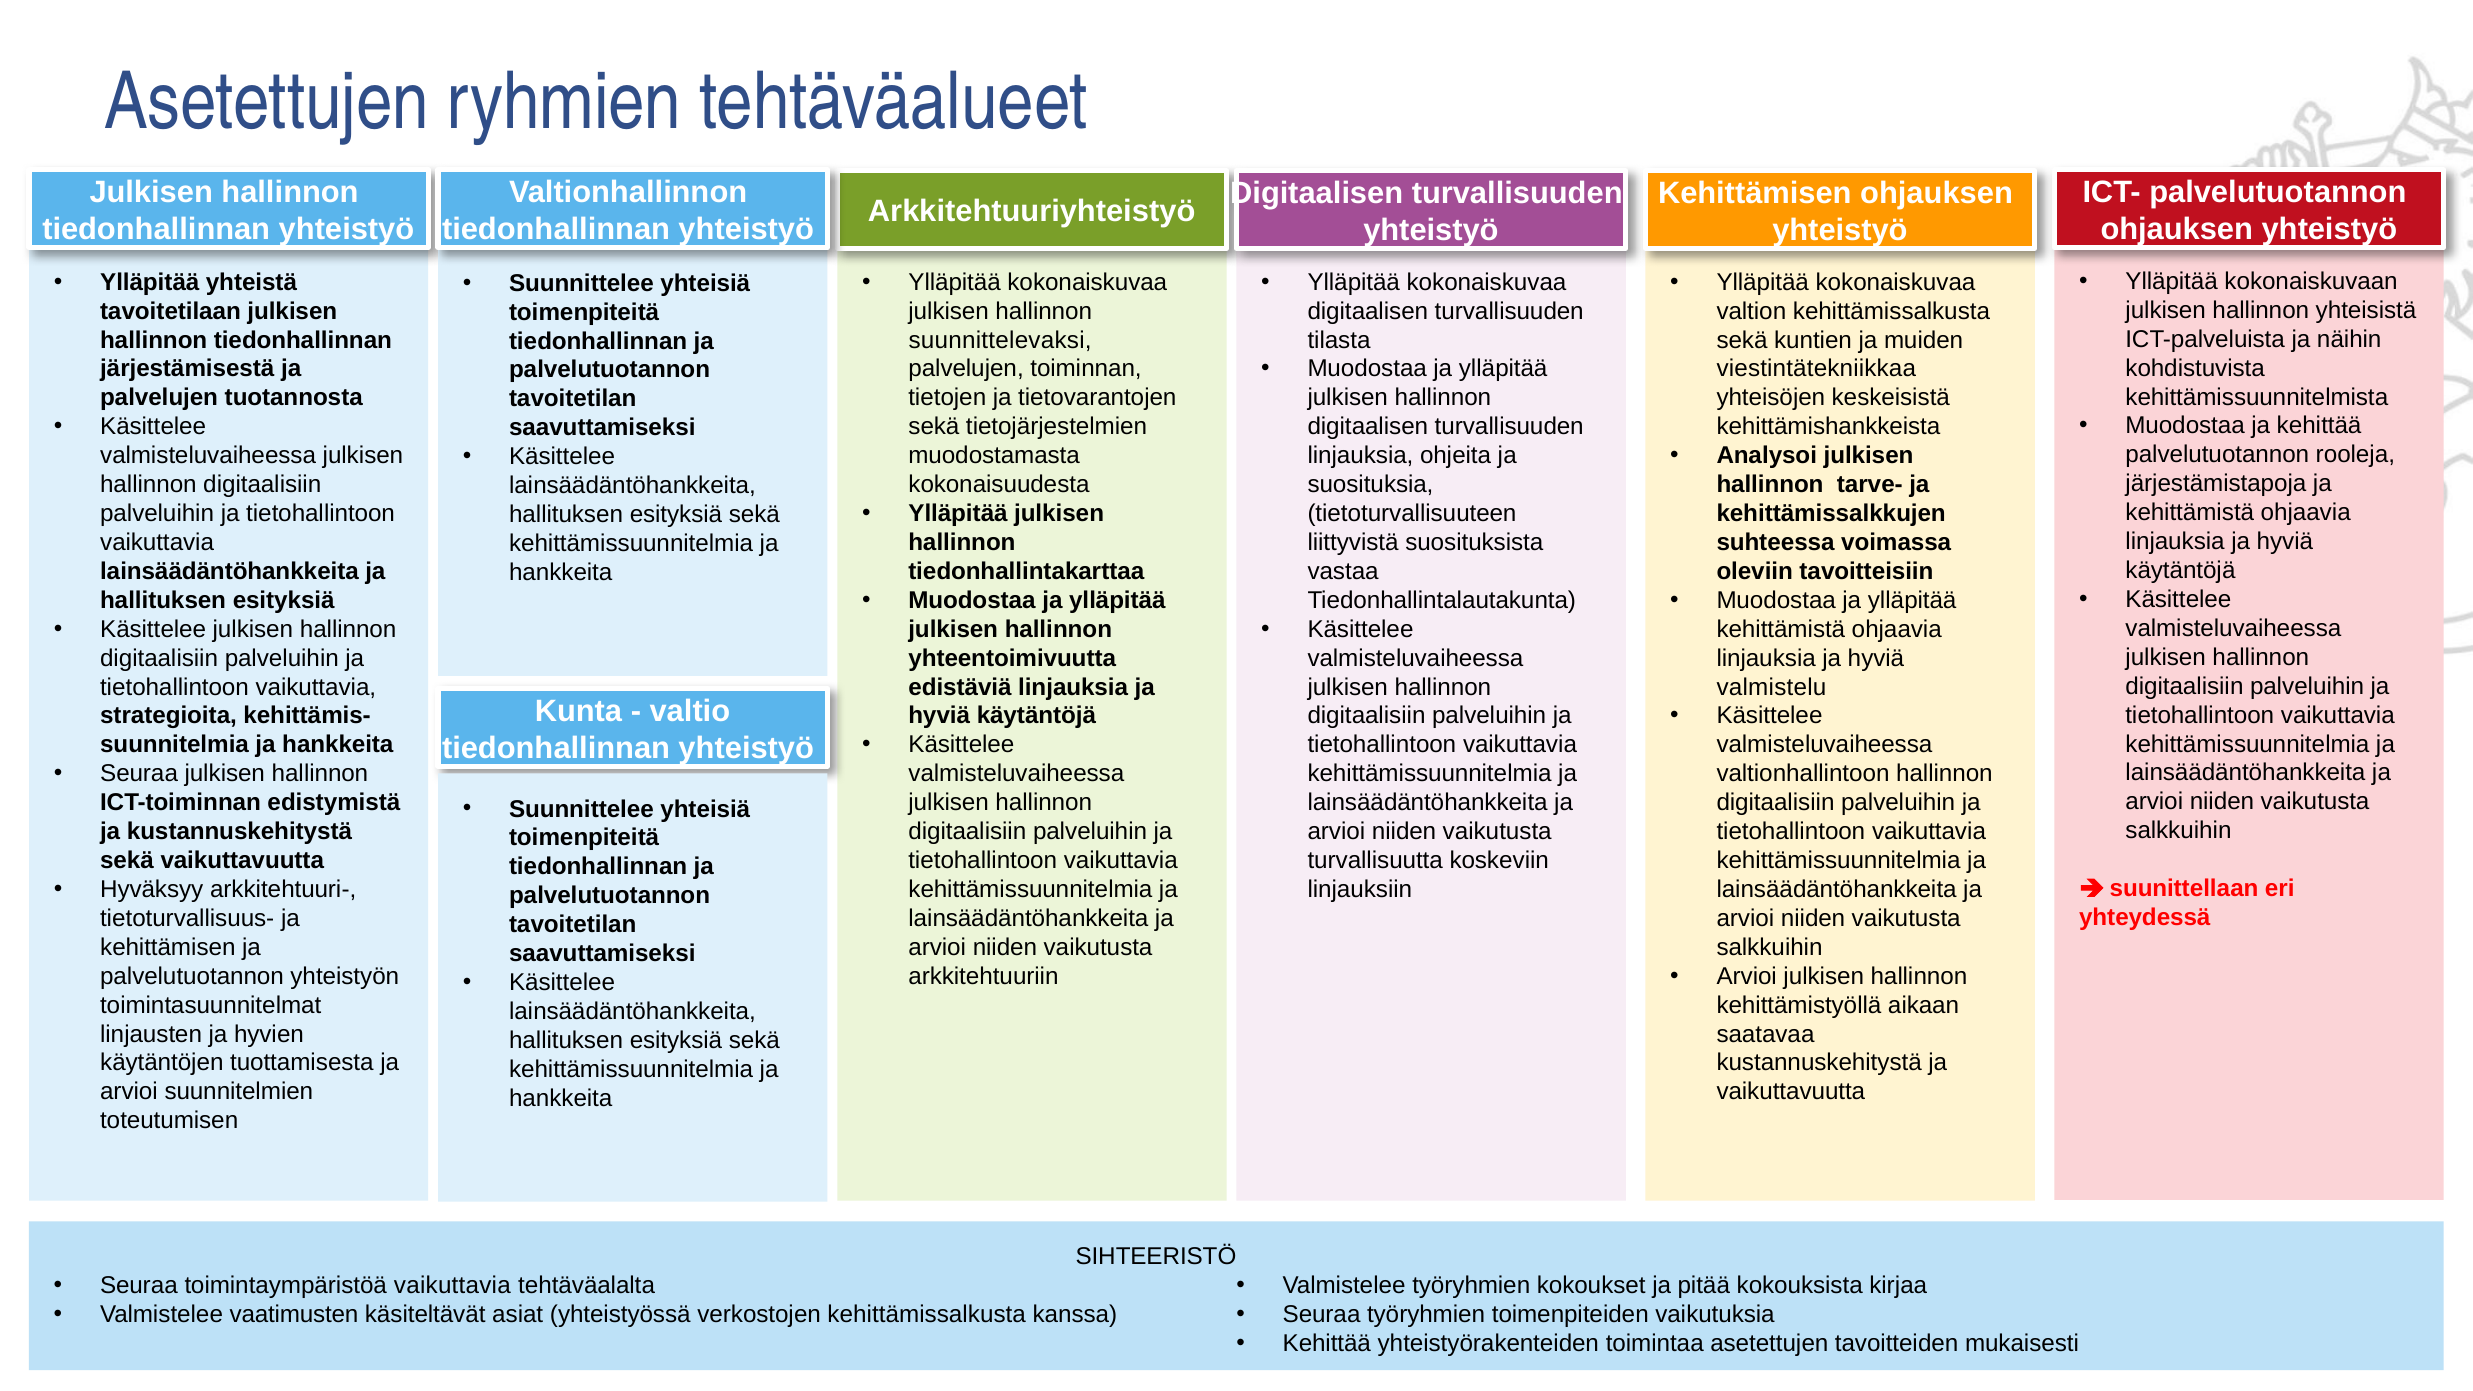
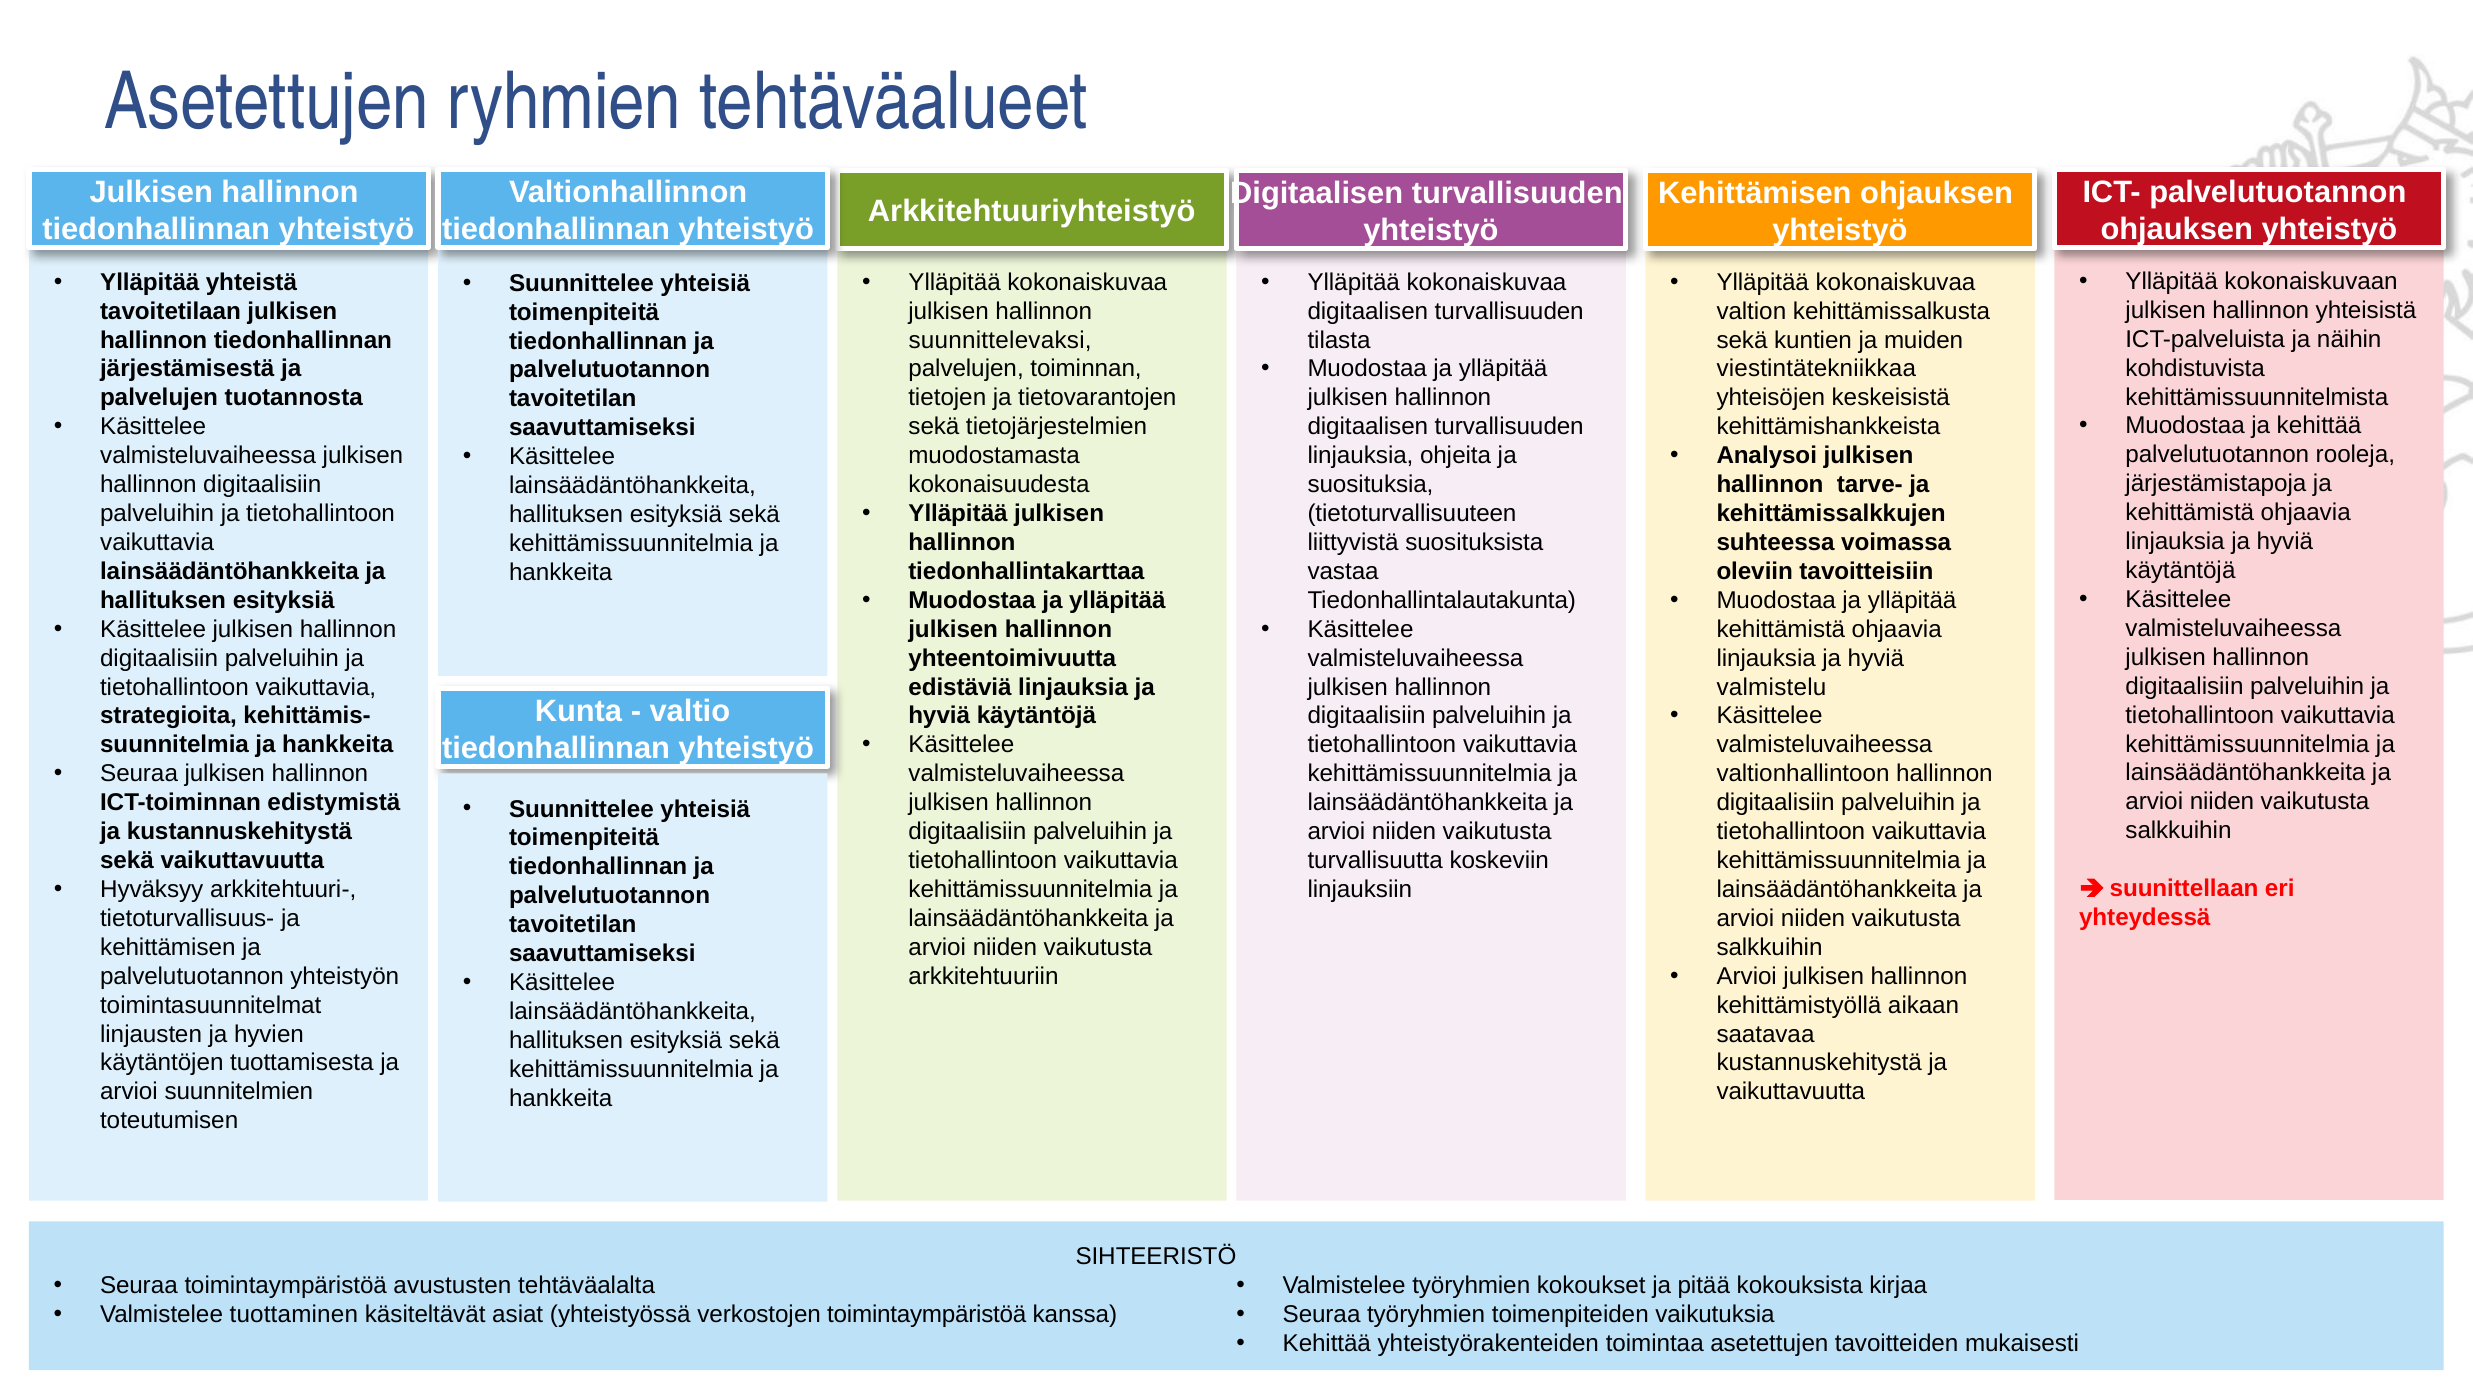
toimintaympäristöä vaikuttavia: vaikuttavia -> avustusten (452, 1286)
vaatimusten: vaatimusten -> tuottaminen (294, 1315)
verkostojen kehittämissalkusta: kehittämissalkusta -> toimintaympäristöä (927, 1315)
